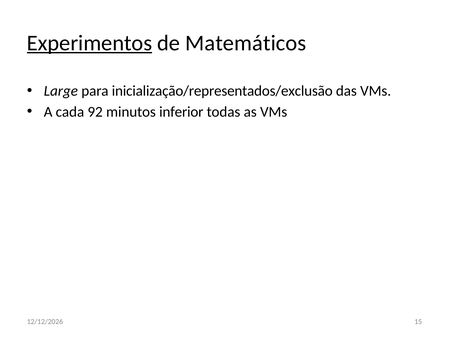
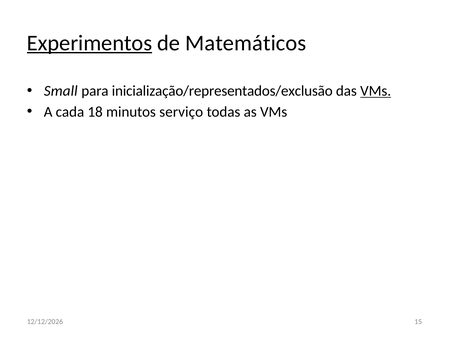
Large: Large -> Small (61, 91)
VMs underline: none -> present (376, 91)
92: 92 -> 18 (95, 112)
inferior: inferior -> serviço (181, 112)
